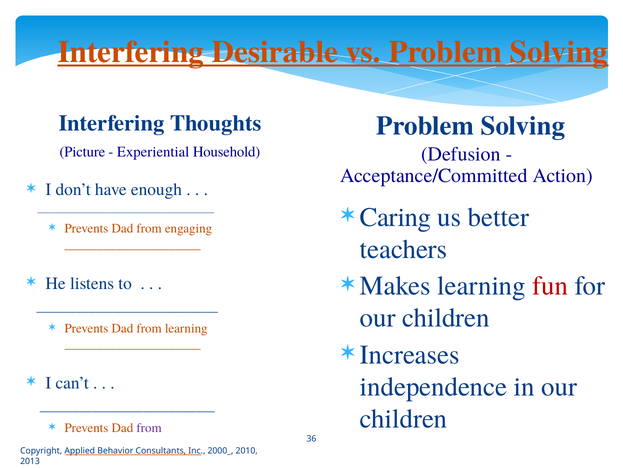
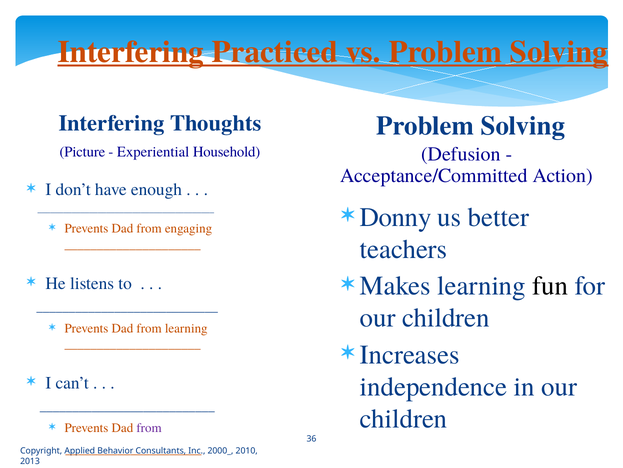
Desirable: Desirable -> Practiced (275, 52)
Caring: Caring -> Donny (396, 217)
fun colour: red -> black (550, 286)
